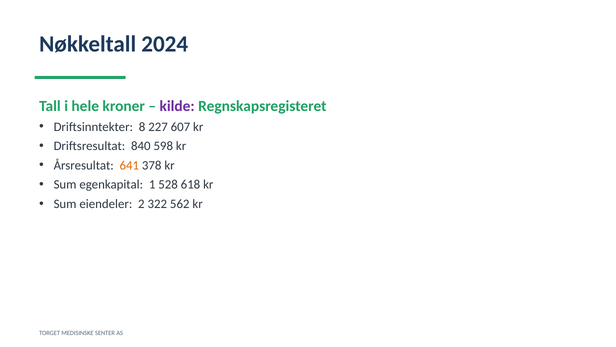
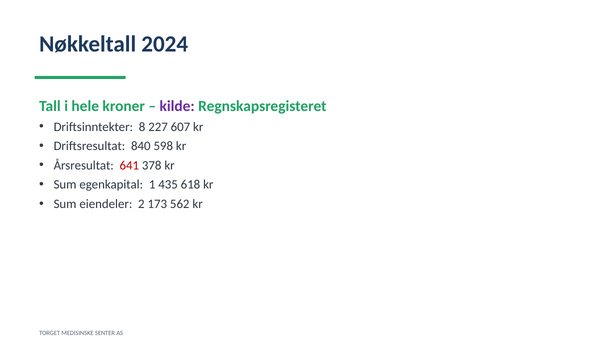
641 colour: orange -> red (129, 165)
528: 528 -> 435 (168, 184)
322: 322 -> 173 (157, 204)
